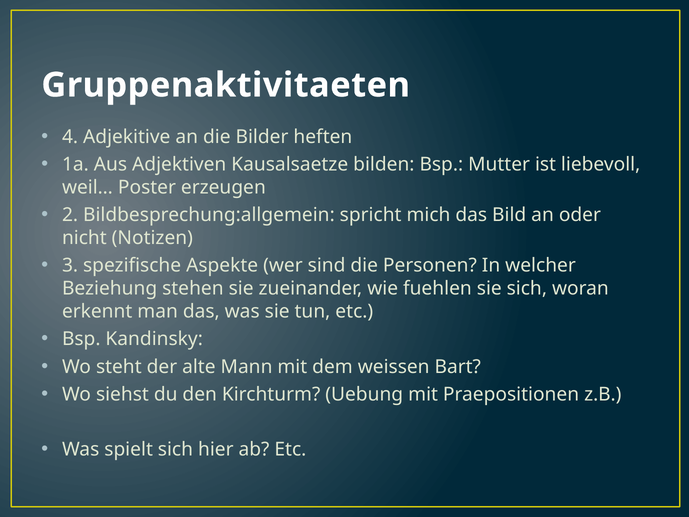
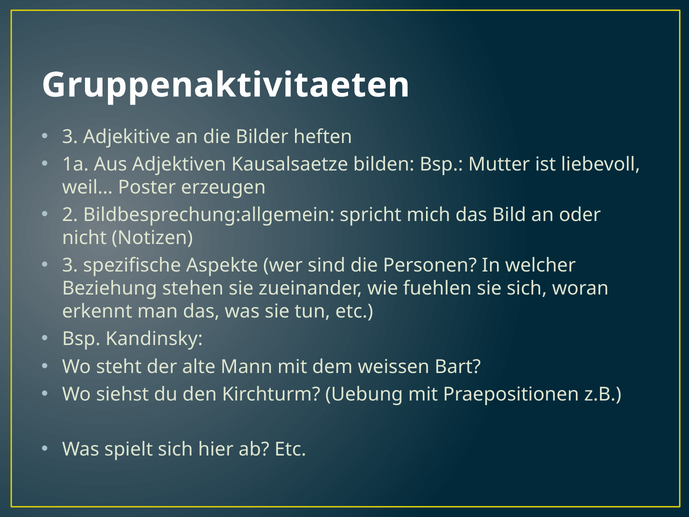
4: 4 -> 3 (70, 137)
